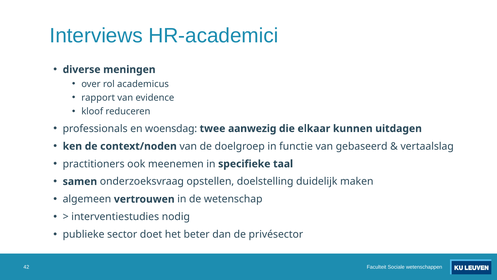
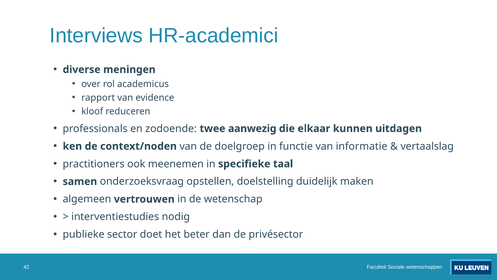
woensdag: woensdag -> zodoende (171, 128)
gebaseerd: gebaseerd -> informatie (362, 146)
